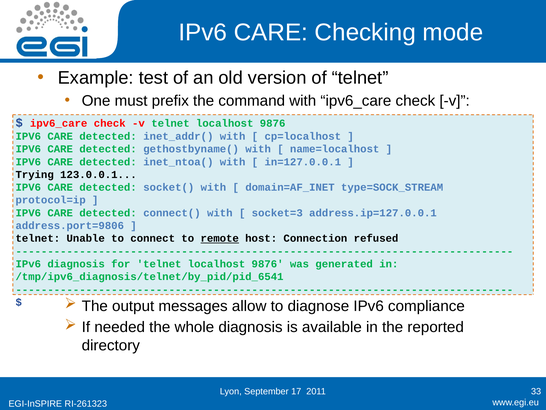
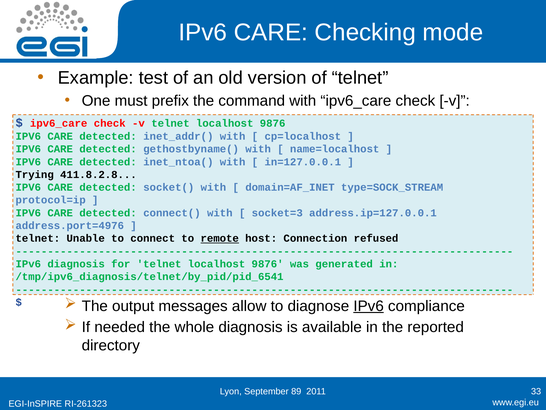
123.0.0.1: 123.0.0.1 -> 411.8.2.8 (98, 174)
address.port=9806: address.port=9806 -> address.port=4976 (70, 225)
IPv6 underline: none -> present (369, 306)
17: 17 -> 89 (296, 391)
